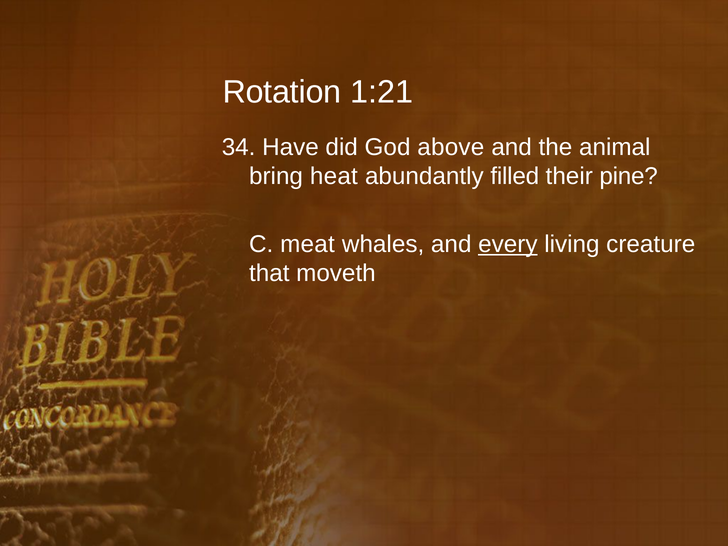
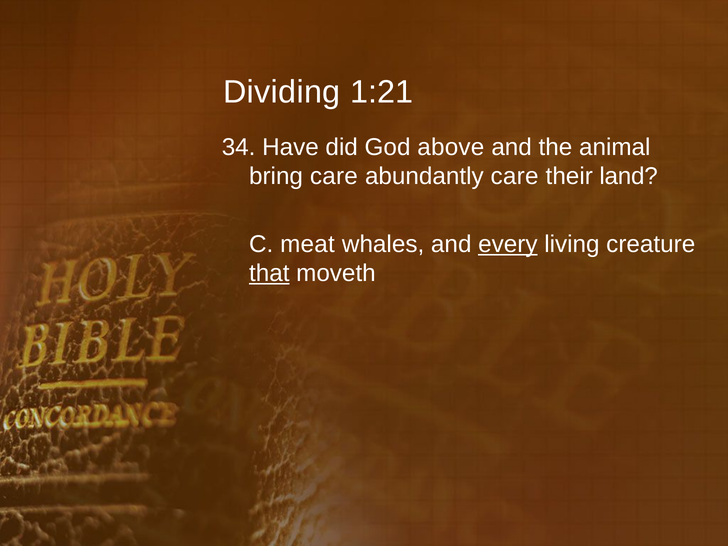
Rotation: Rotation -> Dividing (282, 92)
bring heat: heat -> care (334, 176)
abundantly filled: filled -> care (515, 176)
pine: pine -> land (629, 176)
that underline: none -> present (269, 273)
